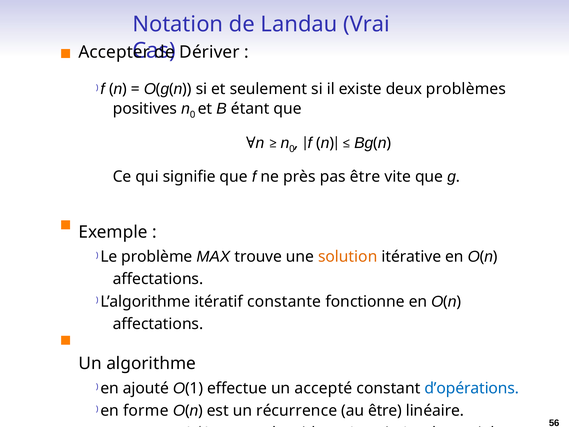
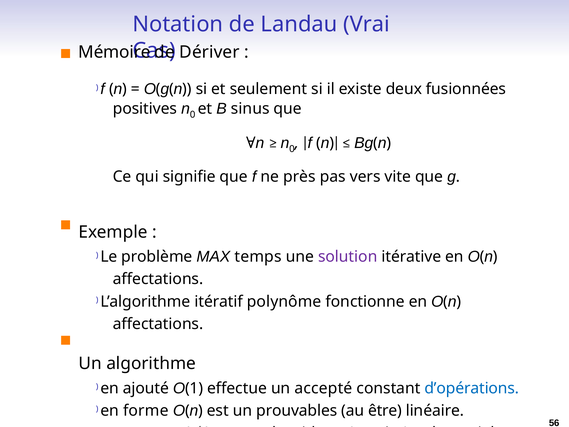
Accepter: Accepter -> Mémoire (114, 52)
problèmes: problèmes -> fusionnées (466, 89)
étant: étant -> sinus (250, 109)
pas être: être -> vers (365, 177)
MAX trouve: trouve -> temps (258, 257)
solution colour: orange -> purple (348, 257)
constante: constante -> polynôme (284, 302)
récurrence: récurrence -> prouvables (297, 411)
